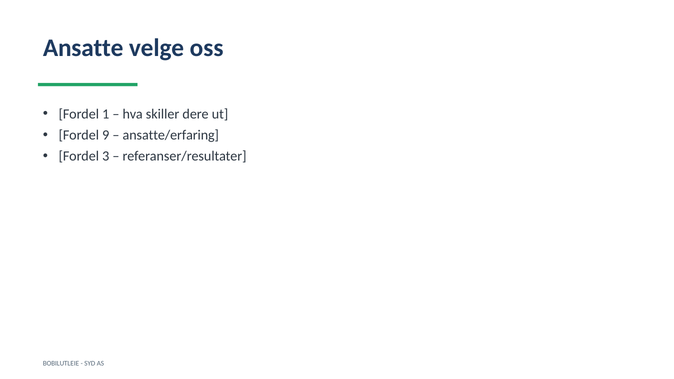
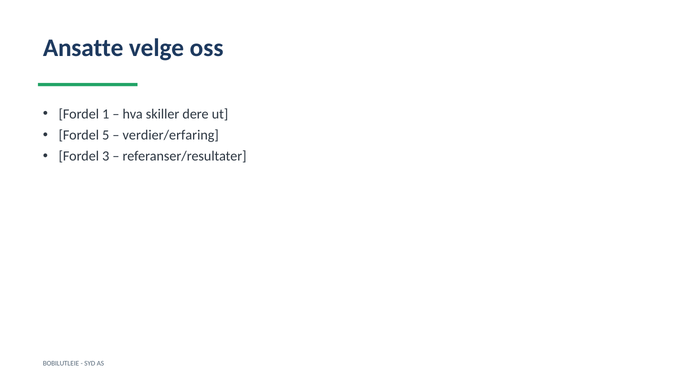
9: 9 -> 5 (106, 135)
ansatte/erfaring: ansatte/erfaring -> verdier/erfaring (171, 135)
